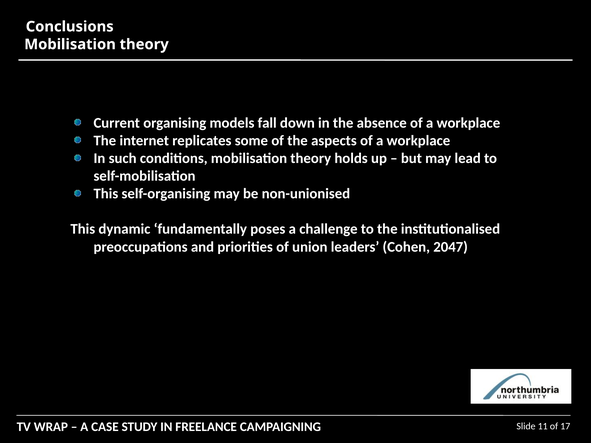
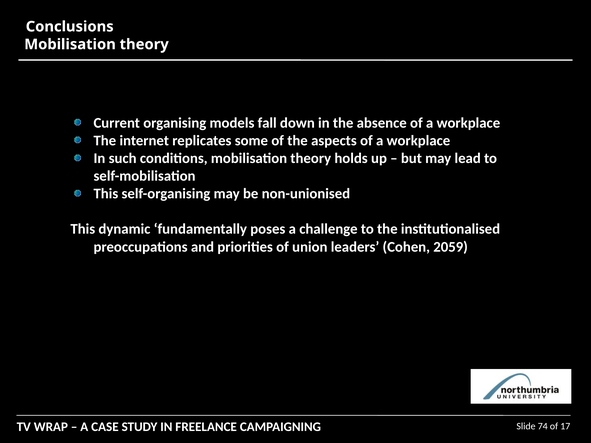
2047: 2047 -> 2059 (451, 247)
11: 11 -> 74 (543, 426)
